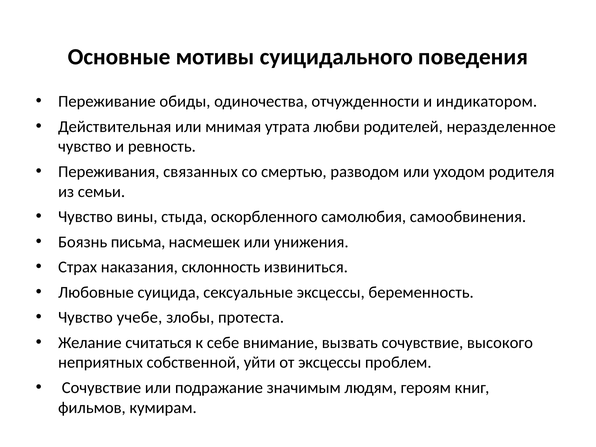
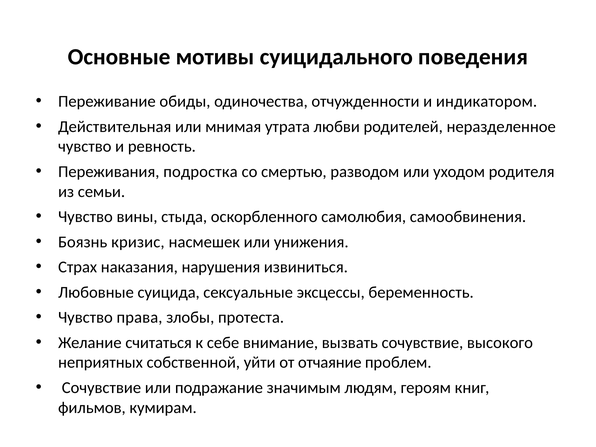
связанных: связанных -> подростка (200, 172)
письма: письма -> кризис (138, 242)
склонность: склонность -> нарушения (221, 267)
учебе: учебе -> права (140, 317)
от эксцессы: эксцессы -> отчаяние (330, 363)
